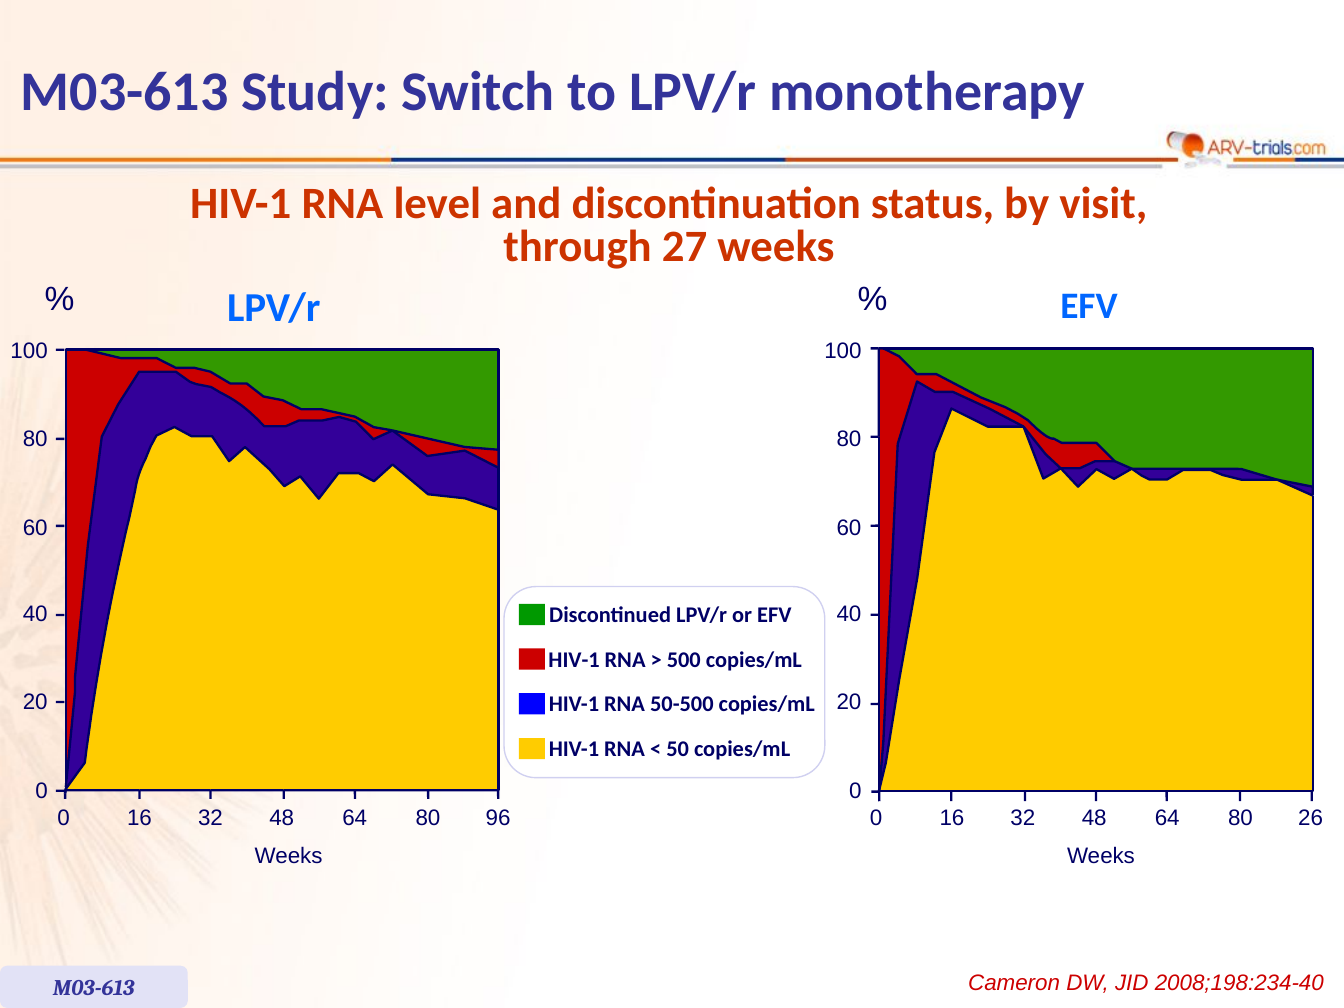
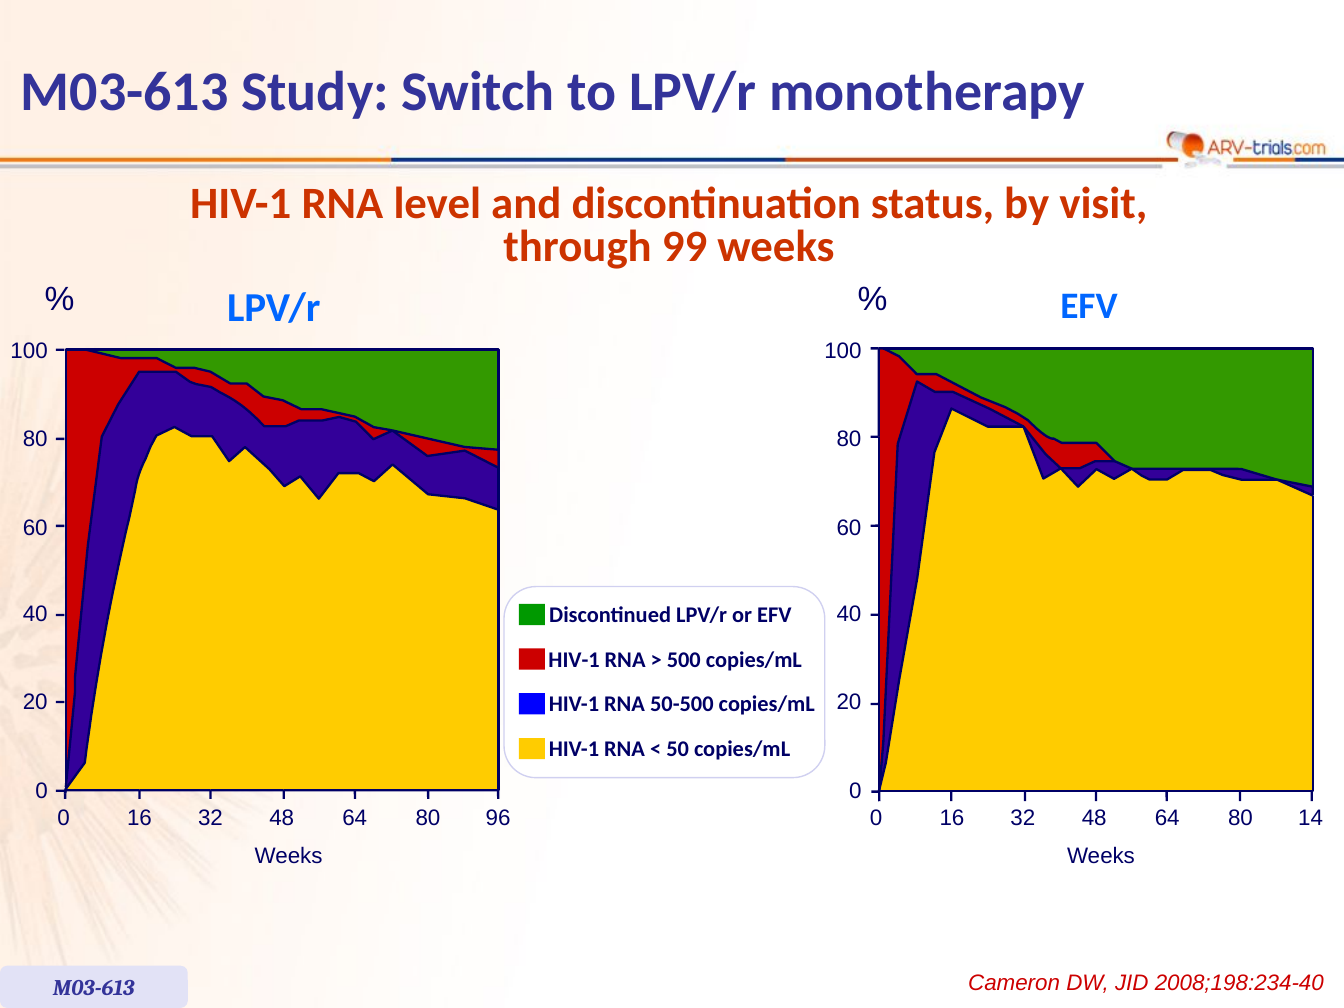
27: 27 -> 99 (685, 247)
26: 26 -> 14 (1311, 818)
